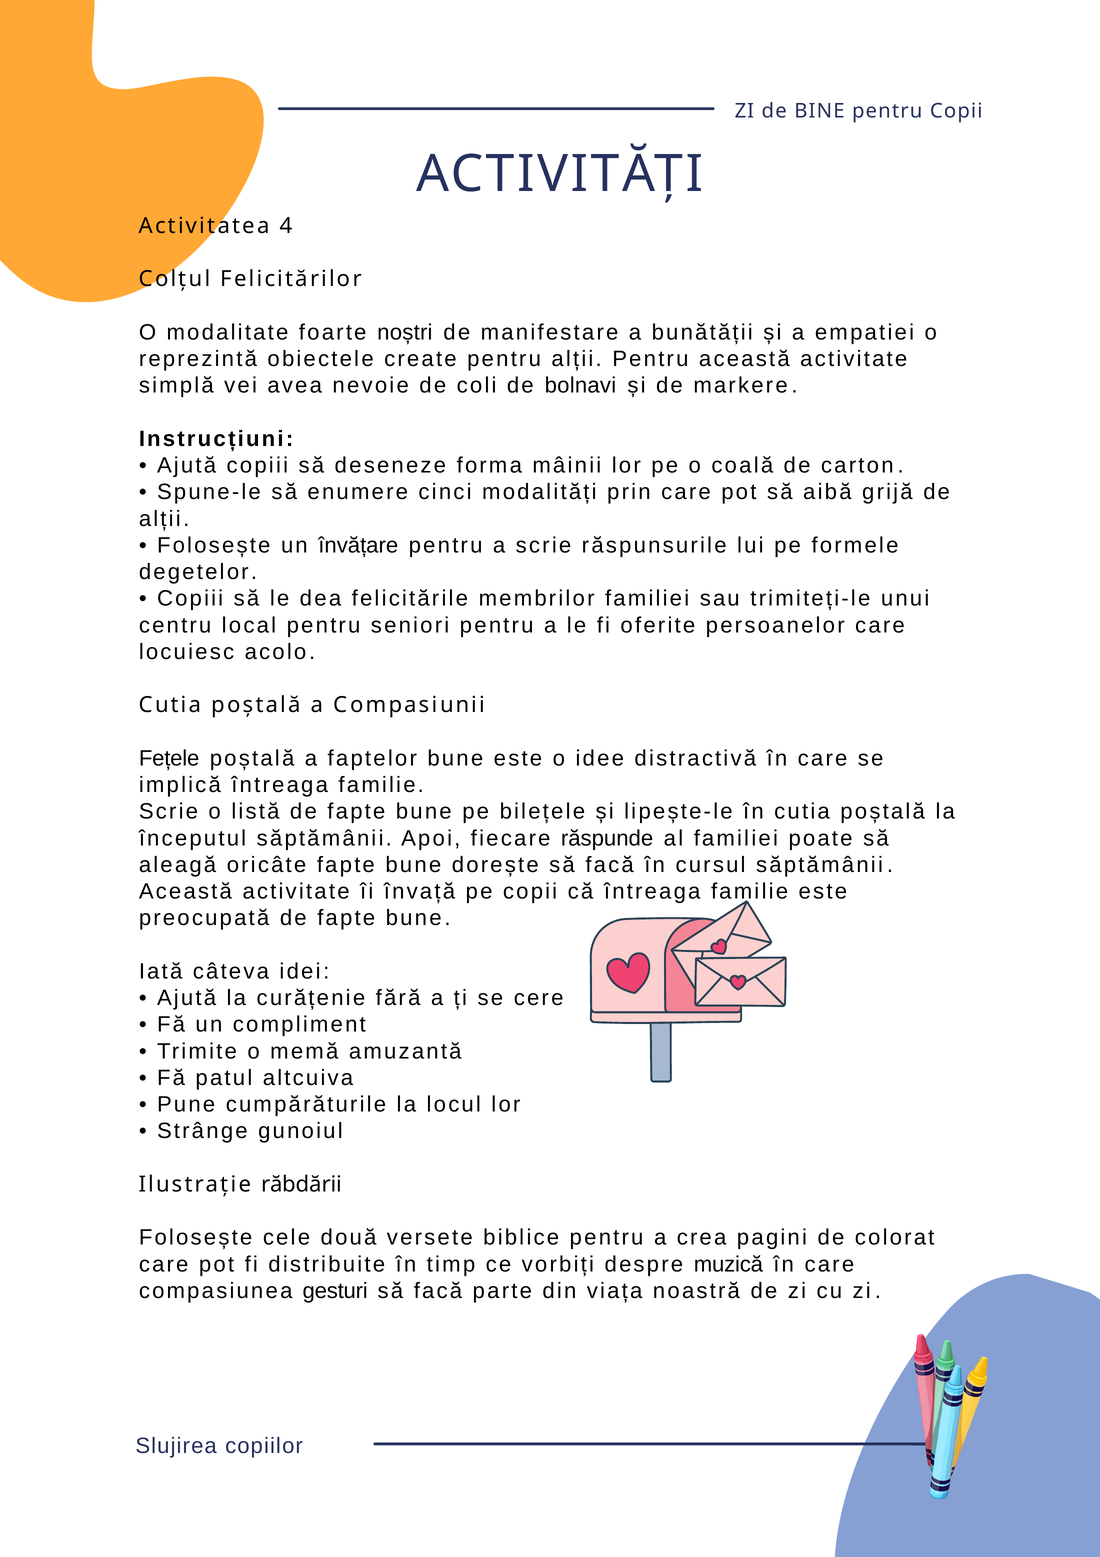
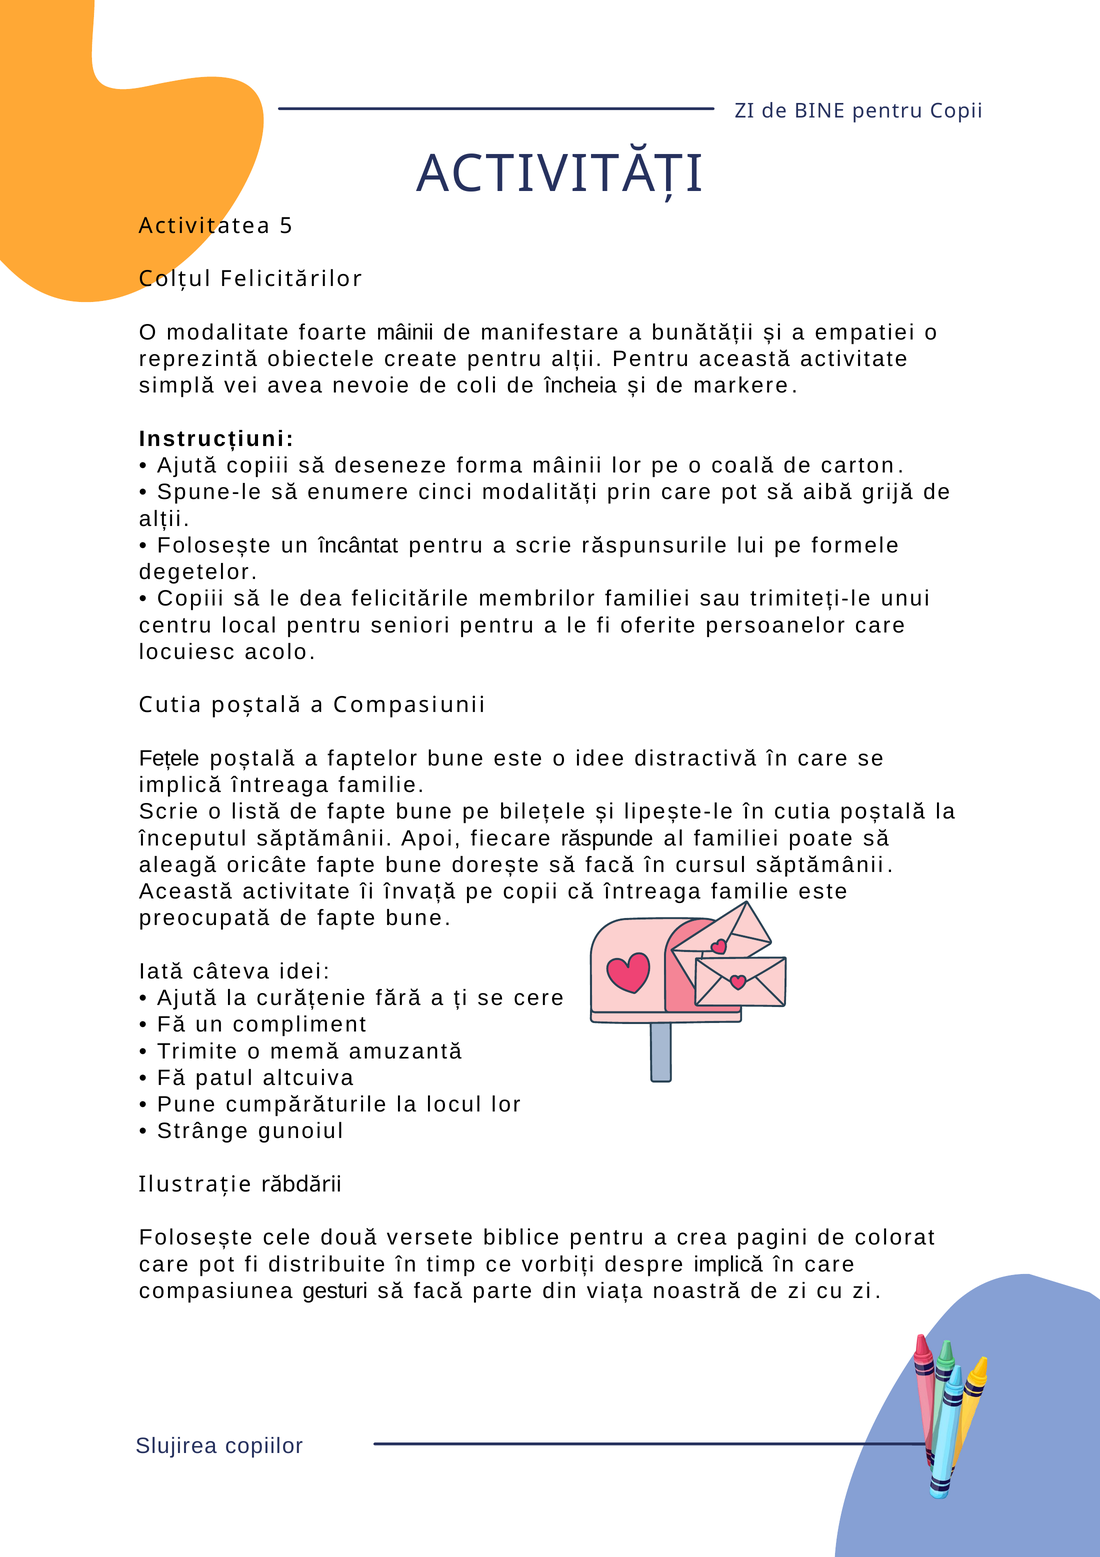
4: 4 -> 5 (286, 226)
foarte noștri: noștri -> mâinii (405, 332)
bolnavi: bolnavi -> încheia (580, 385)
învățare: învățare -> încântat (358, 545)
despre muzică: muzică -> implică (728, 1264)
